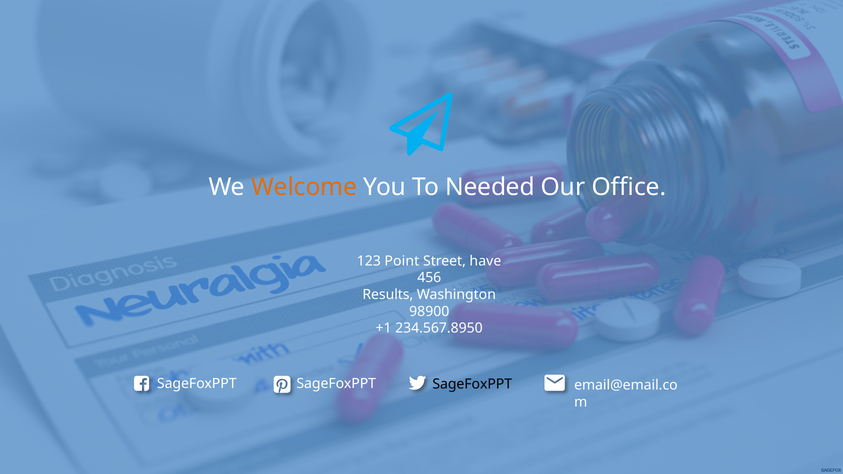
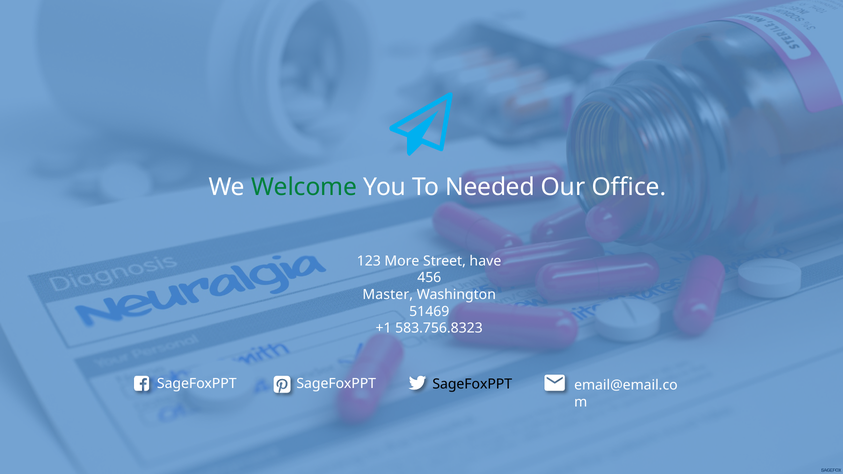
Welcome colour: orange -> green (304, 187)
Point: Point -> More (402, 261)
Results: Results -> Master (388, 295)
98900: 98900 -> 51469 (429, 312)
234.567.8950: 234.567.8950 -> 583.756.8323 (439, 328)
